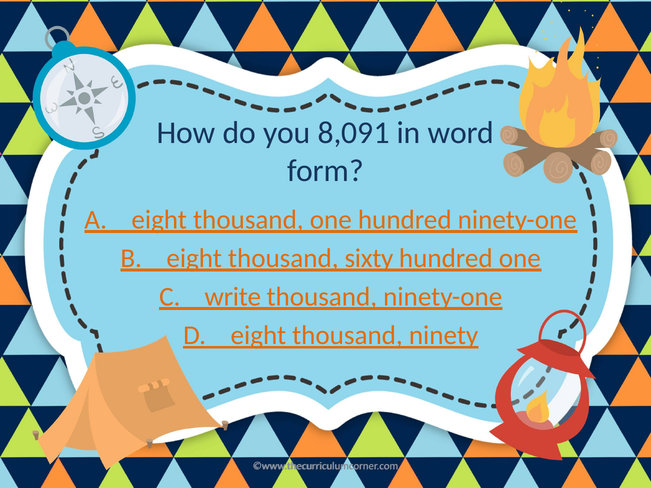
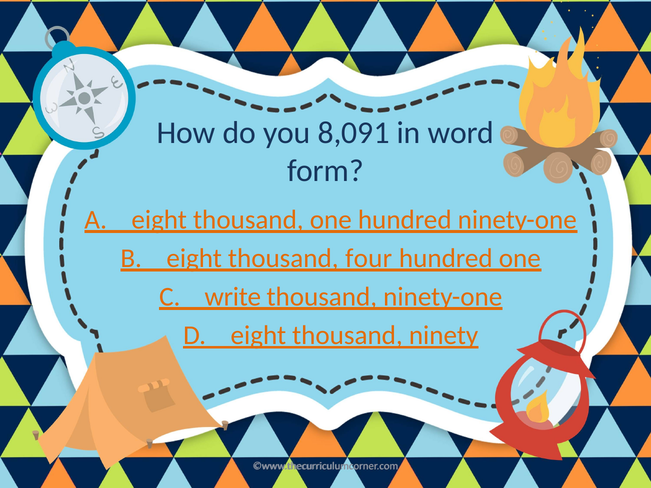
sixty: sixty -> four (369, 259)
